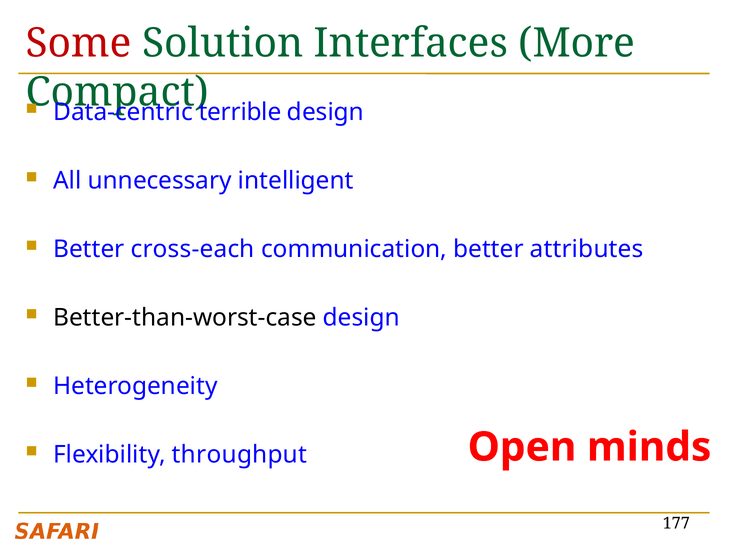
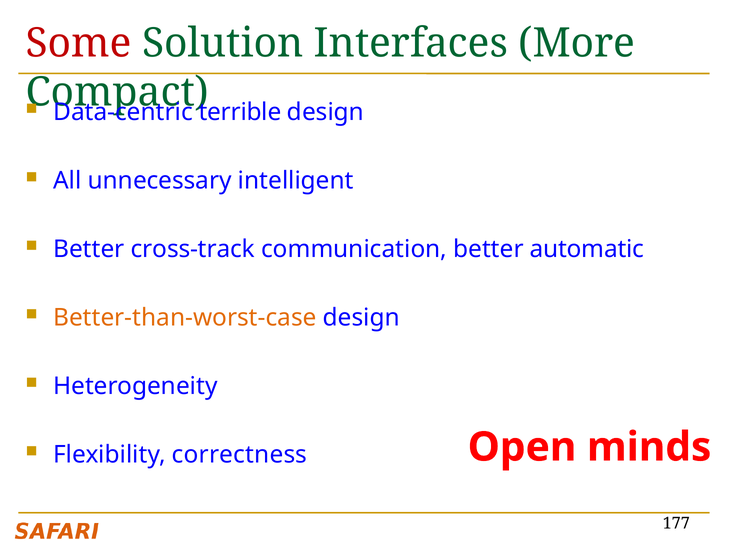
cross-each: cross-each -> cross-track (193, 249)
attributes: attributes -> automatic (587, 249)
Better-than-worst-case colour: black -> orange (185, 317)
throughput: throughput -> correctness (240, 454)
